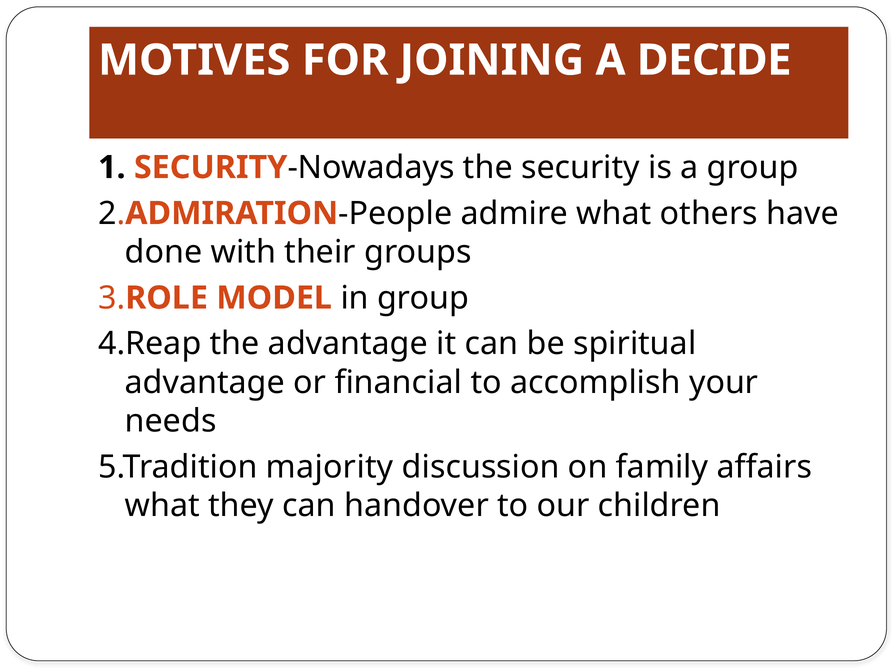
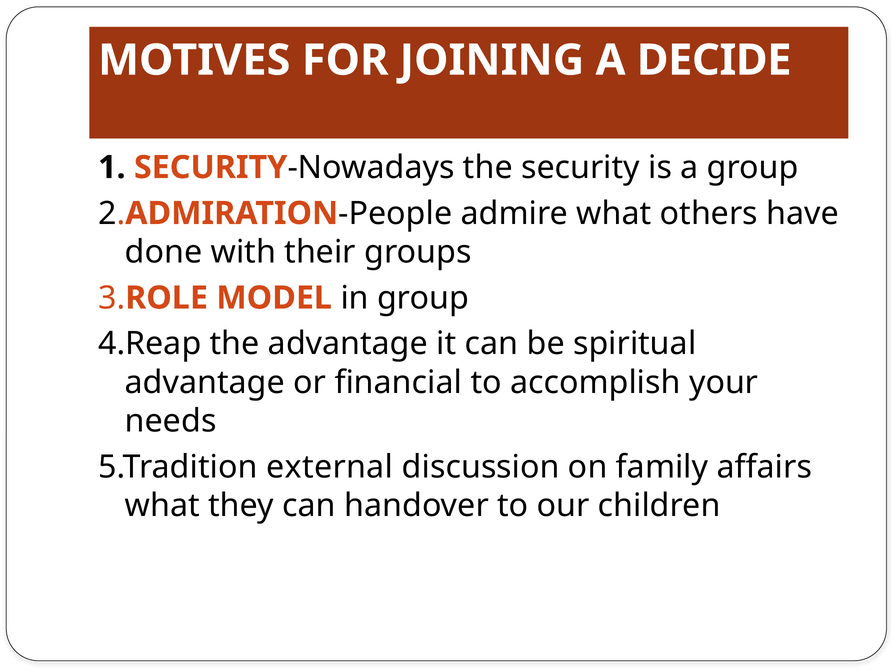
majority: majority -> external (330, 467)
